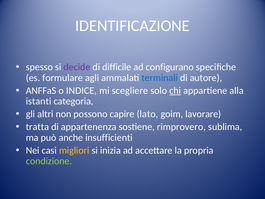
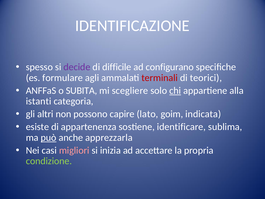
terminali colour: blue -> red (160, 78)
autore: autore -> teorici (206, 78)
INDICE: INDICE -> SUBITA (82, 90)
lavorare: lavorare -> indicata (203, 114)
tratta: tratta -> esiste (37, 127)
rimprovero: rimprovero -> identificare (181, 127)
può underline: none -> present (49, 137)
insufficienti: insufficienti -> apprezzarla (109, 137)
migliori colour: yellow -> pink (74, 150)
